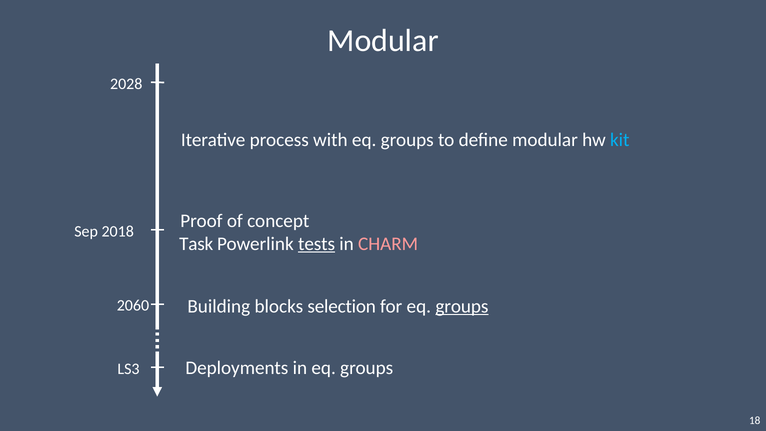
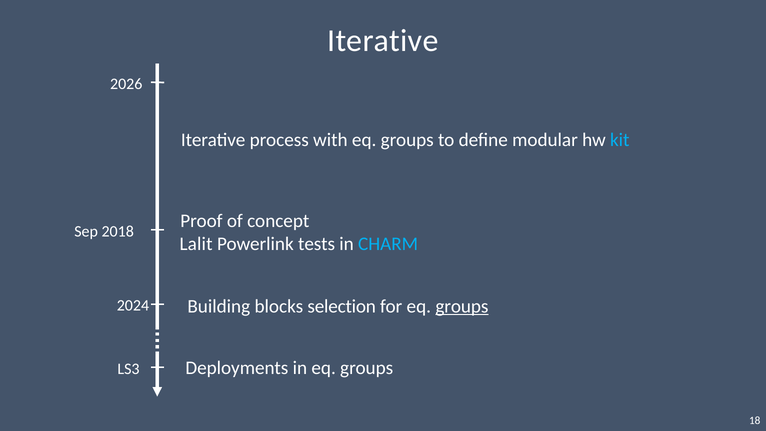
Modular: Modular -> Iterative (383, 41)
2028: 2028 -> 2026 (126, 84)
Task: Task -> Lalit (196, 244)
tests underline: present -> none (317, 244)
CHARM colour: pink -> light blue (388, 244)
2060: 2060 -> 2024 (133, 305)
